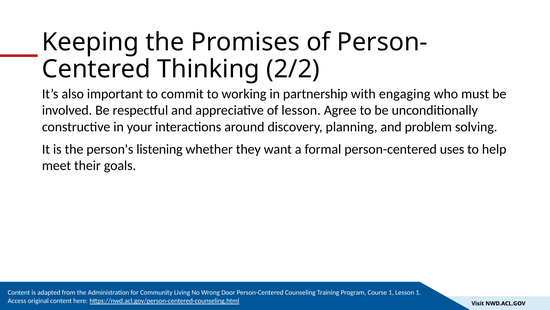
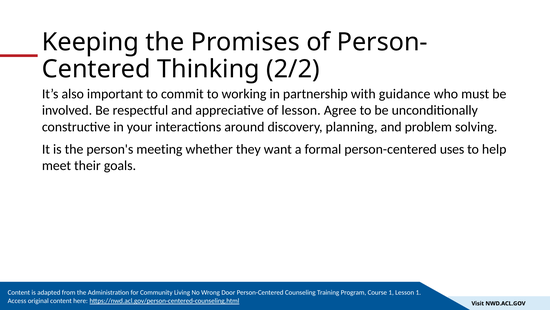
engaging: engaging -> guidance (405, 94)
listening: listening -> meeting (159, 149)
